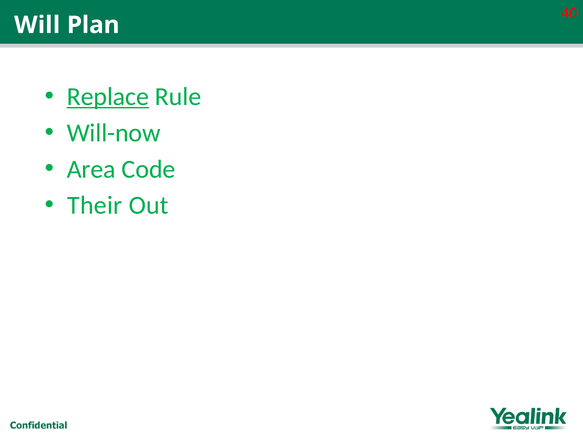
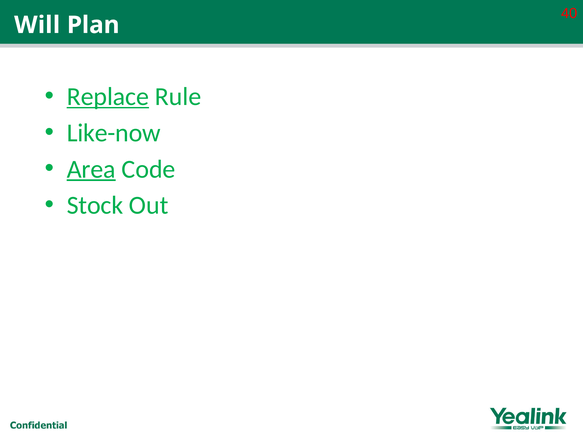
Will-now: Will-now -> Like-now (114, 133)
Area underline: none -> present (91, 169)
Their: Their -> Stock (95, 206)
